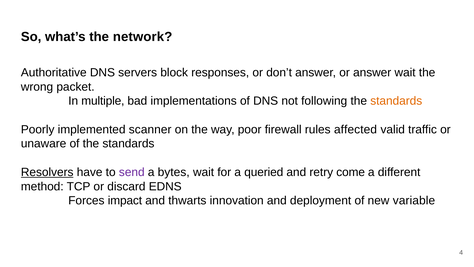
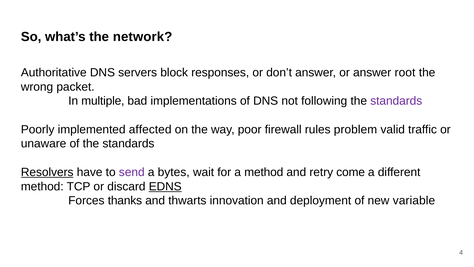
answer wait: wait -> root (405, 72)
standards colour: orange -> purple (396, 101)
scanner: scanner -> affected (150, 129)
affected: affected -> problem (355, 129)
a queried: queried -> method (264, 172)
EDNS underline: none -> present (165, 186)
impact: impact -> thanks (125, 200)
